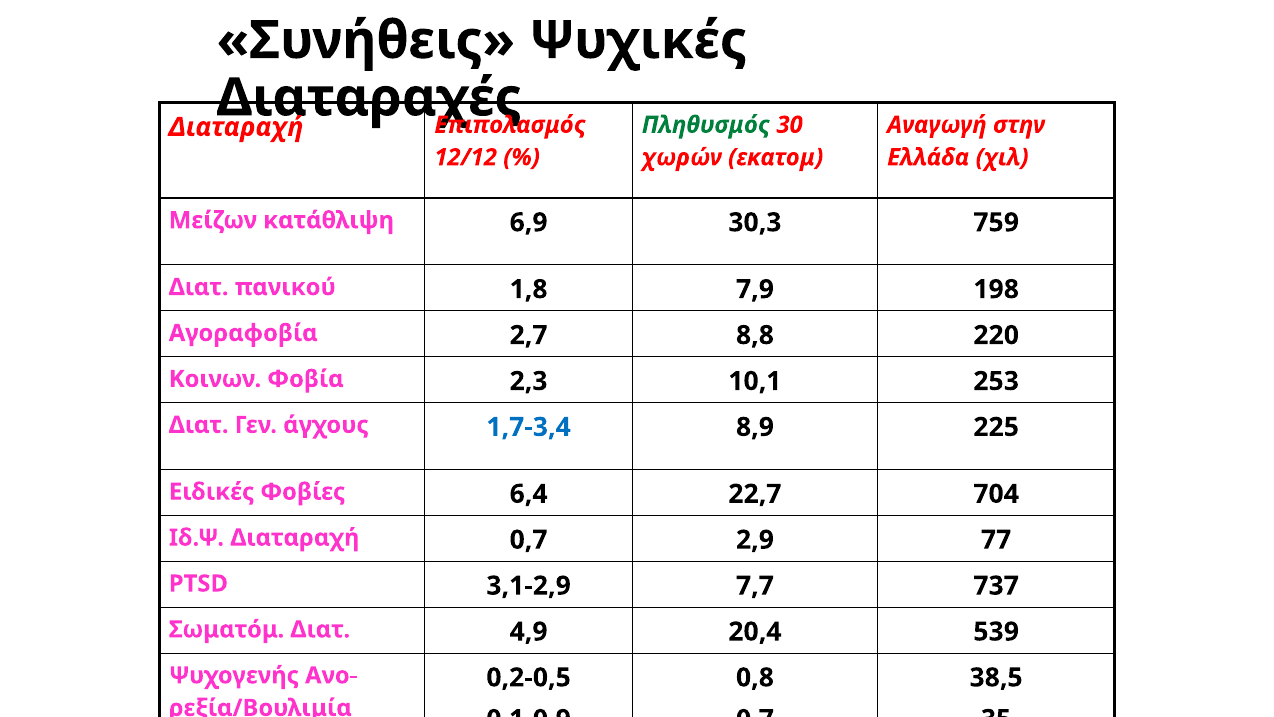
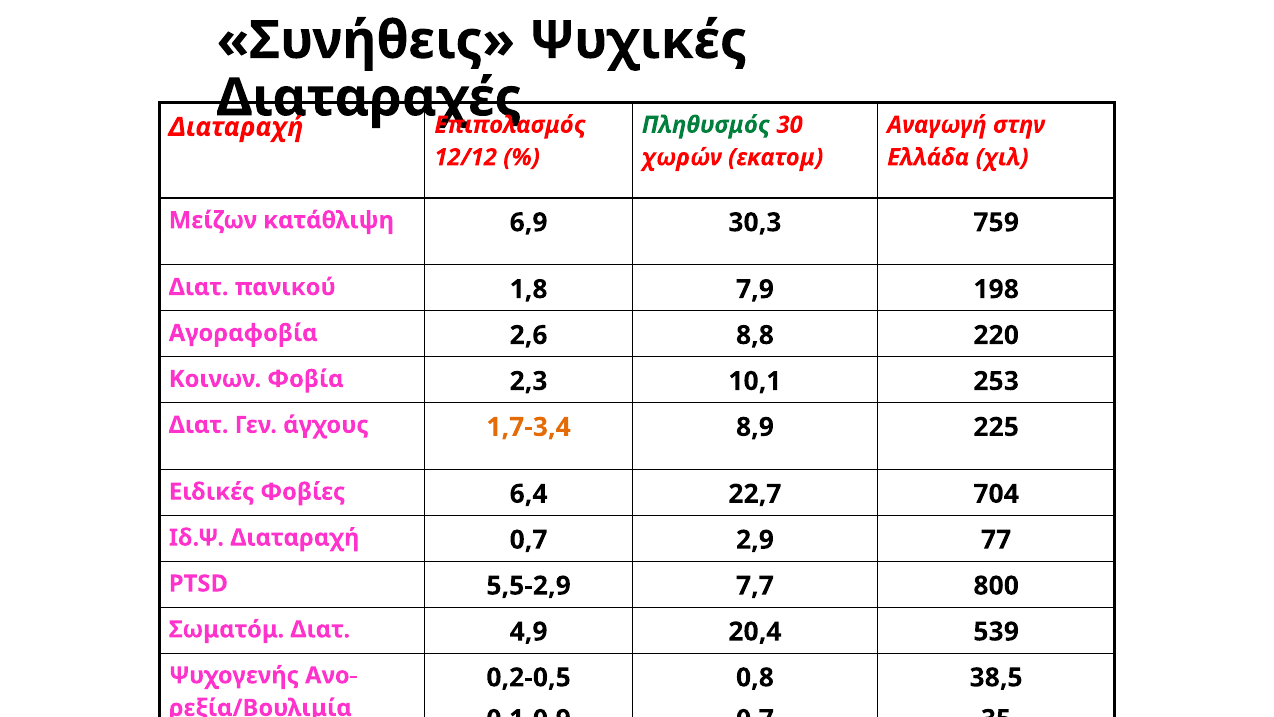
2,7: 2,7 -> 2,6 (529, 335)
1,7-3,4 colour: blue -> orange (529, 427)
3,1-2,9: 3,1-2,9 -> 5,5-2,9 (529, 586)
737: 737 -> 800 (996, 586)
